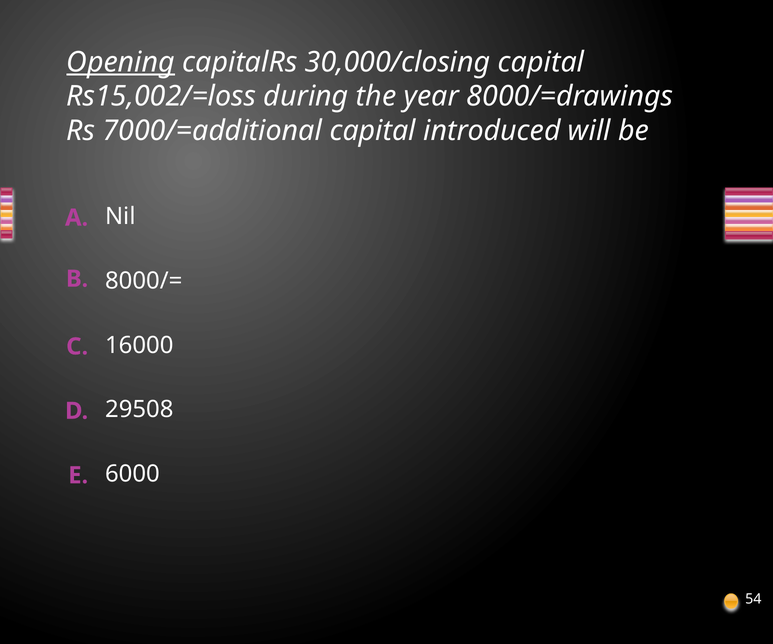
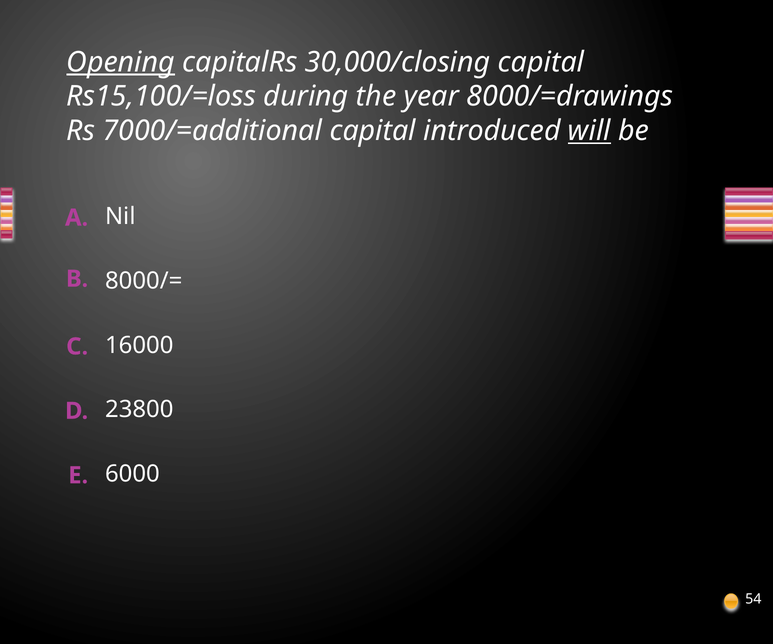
Rs15,002/=loss: Rs15,002/=loss -> Rs15,100/=loss (161, 97)
will underline: none -> present (589, 131)
29508: 29508 -> 23800 (139, 410)
